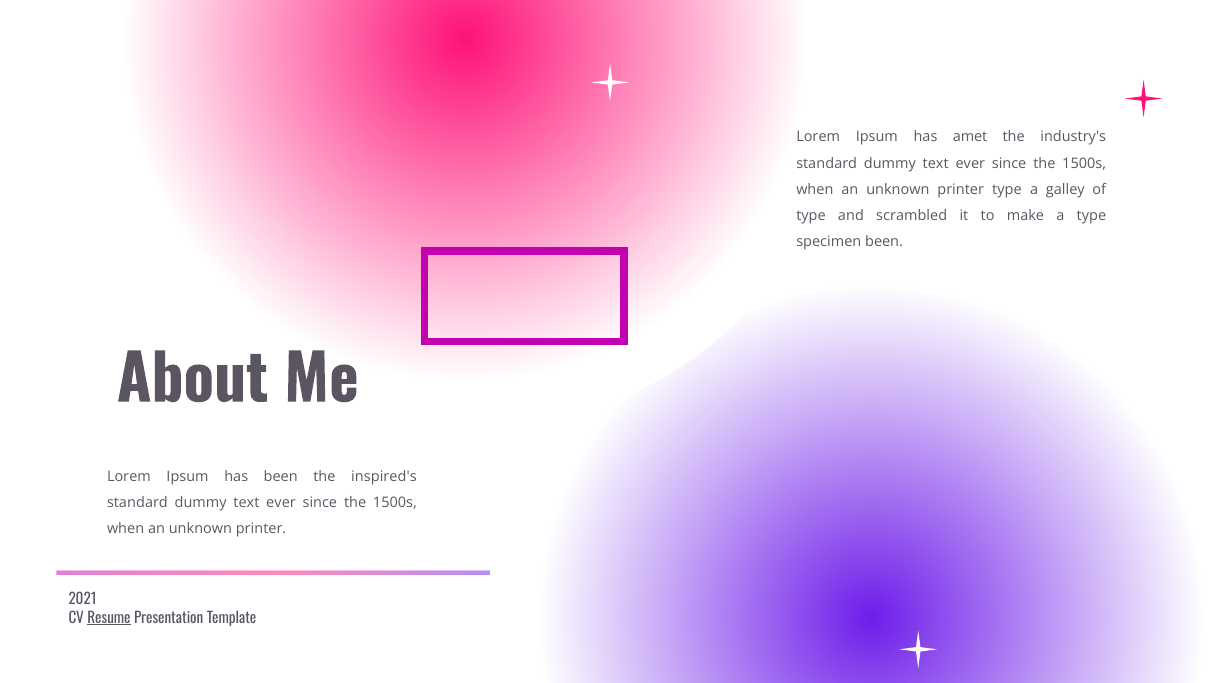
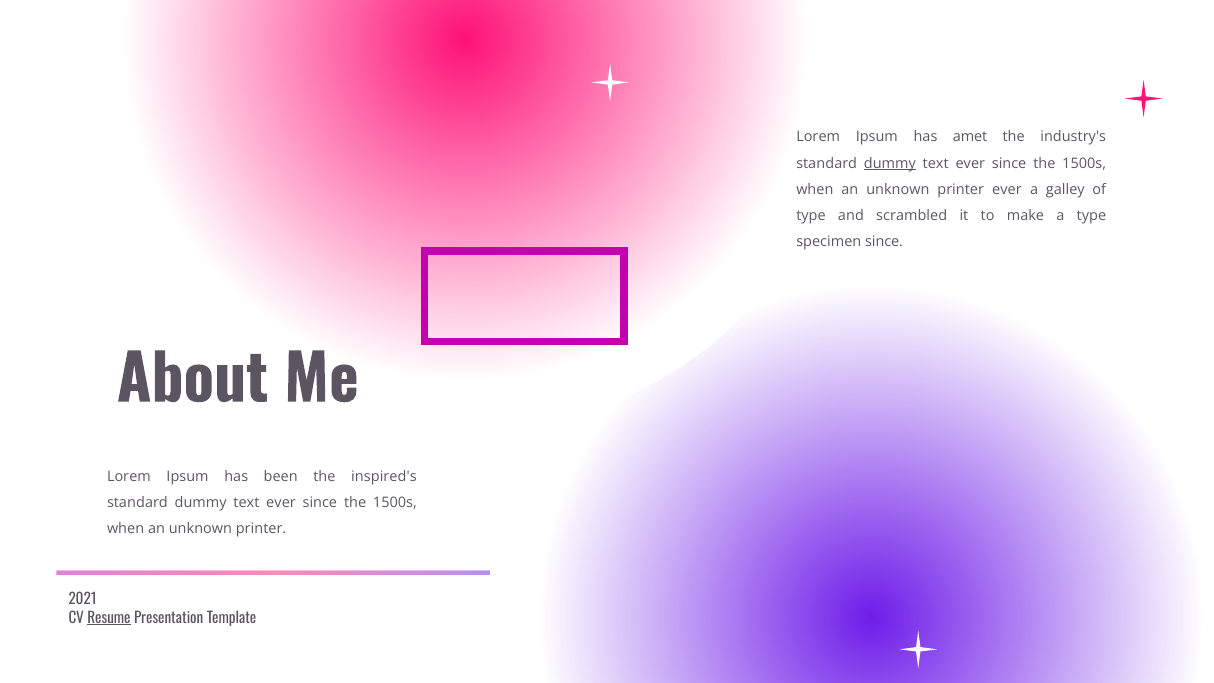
dummy underline: none -> present (890, 163)
printer type: type -> ever (1007, 190)
specimen been: been -> since (884, 242)
